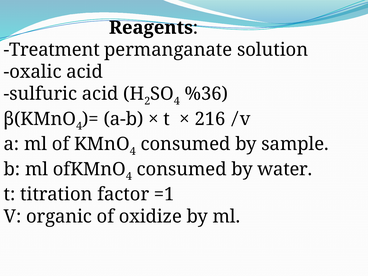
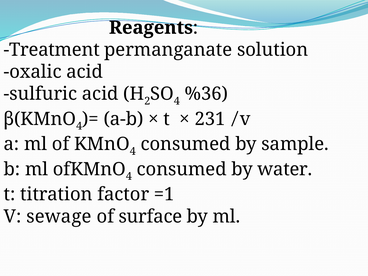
216: 216 -> 231 (210, 119)
organic: organic -> sewage (59, 216)
oxidize: oxidize -> surface (150, 216)
